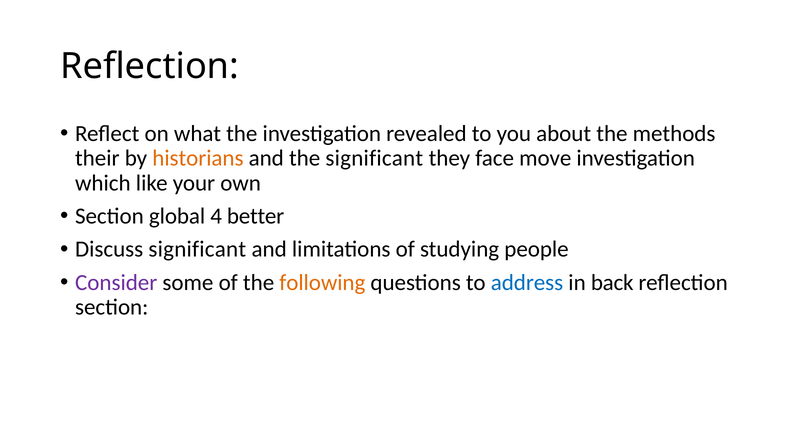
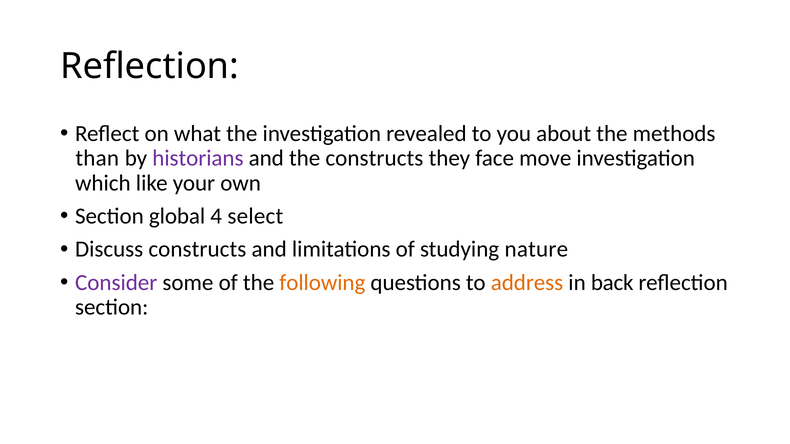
their: their -> than (97, 158)
historians colour: orange -> purple (198, 158)
the significant: significant -> constructs (374, 158)
better: better -> select (255, 216)
Discuss significant: significant -> constructs (197, 250)
people: people -> nature (536, 250)
address colour: blue -> orange (527, 283)
